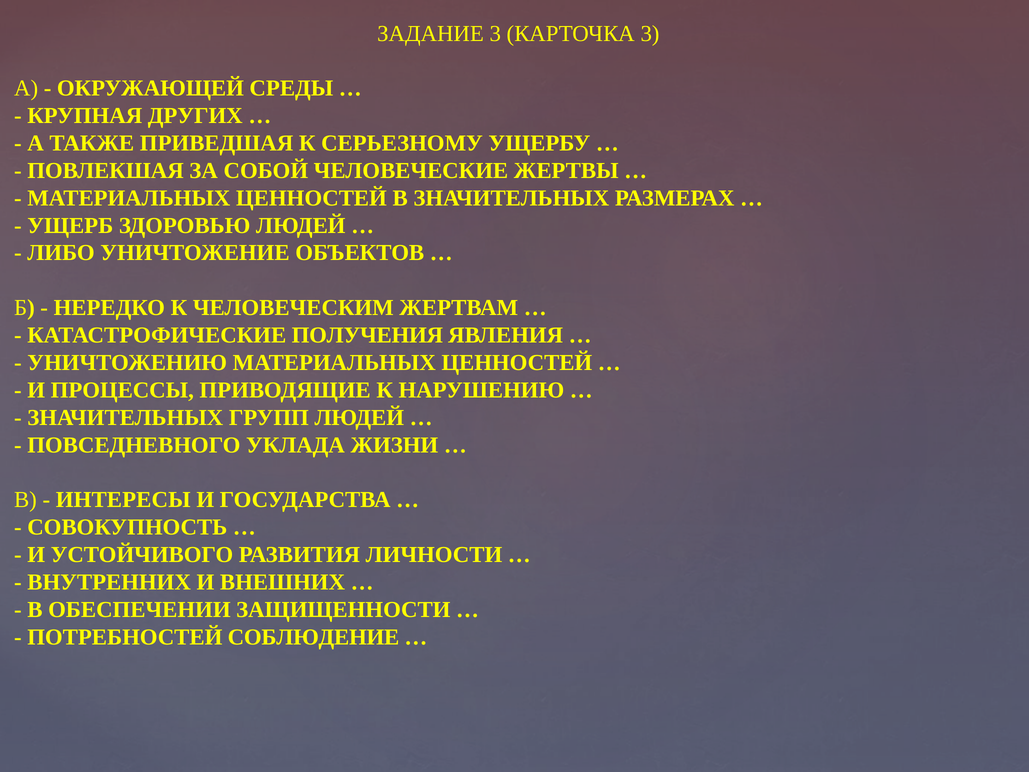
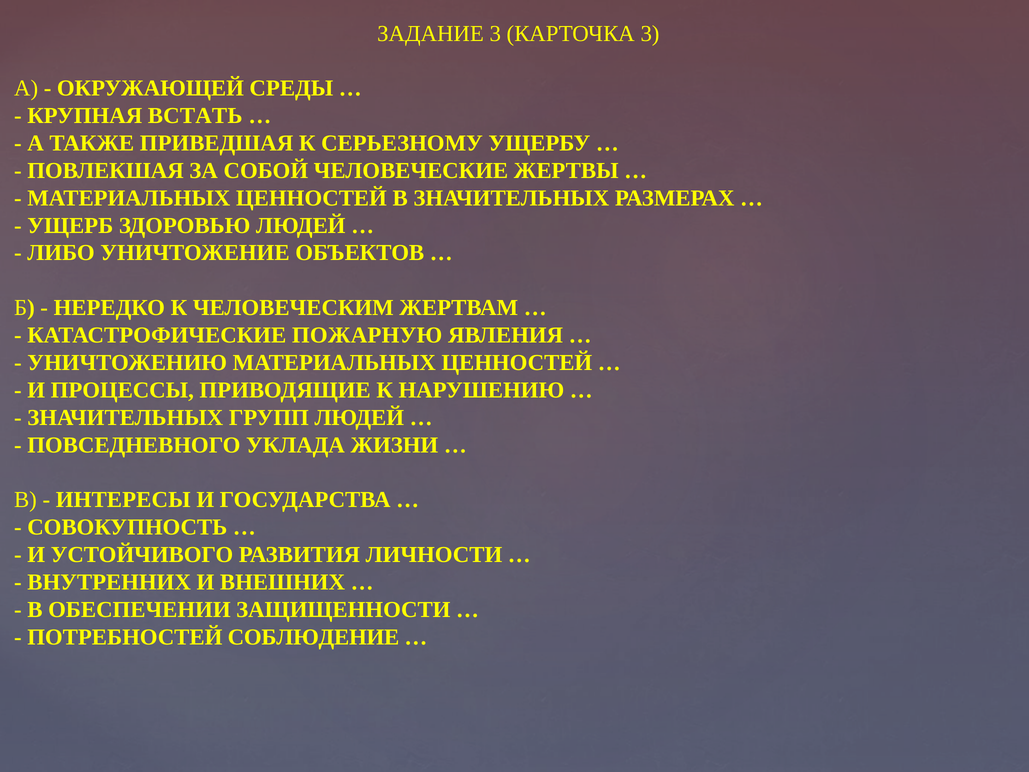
ДРУГИХ: ДРУГИХ -> ВСТАТЬ (195, 116)
ПОЛУЧЕНИЯ: ПОЛУЧЕНИЯ -> ПОЖАРНУЮ (367, 335)
